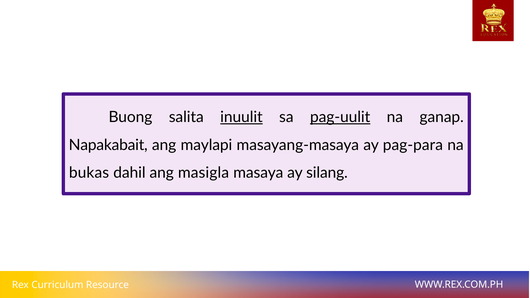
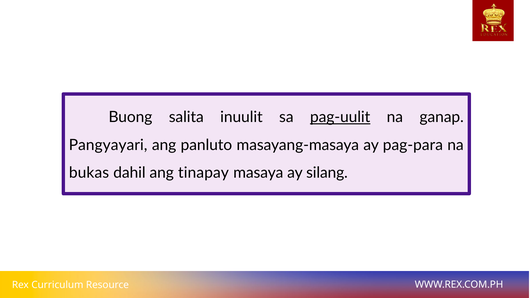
inuulit underline: present -> none (241, 117)
Napakabait: Napakabait -> Pangyayari (108, 145)
maylapi: maylapi -> panluto (206, 145)
masigla: masigla -> tinapay (203, 173)
